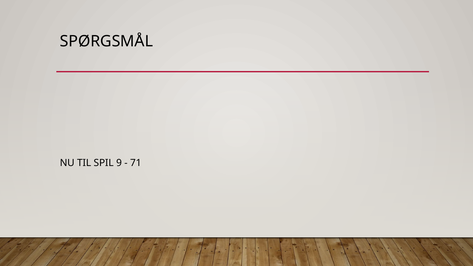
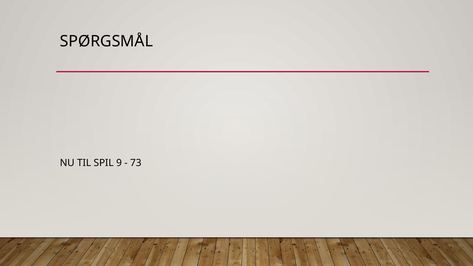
71: 71 -> 73 (136, 163)
